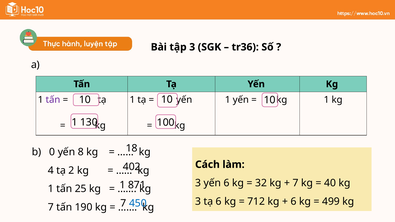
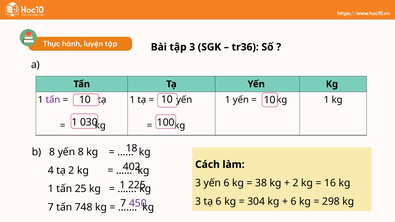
130: 130 -> 030 (89, 122)
b 0: 0 -> 8 (52, 152)
32: 32 -> 38 (261, 183)
7: 7 -> 2 (296, 183)
40: 40 -> 16 (330, 183)
871: 871 -> 225 (137, 185)
712: 712 -> 304 (256, 202)
499: 499 -> 298 (331, 202)
450 colour: blue -> purple (138, 203)
190: 190 -> 748 (84, 207)
